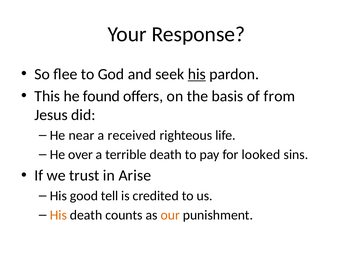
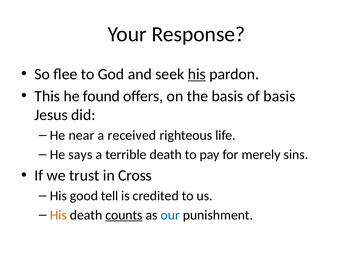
of from: from -> basis (279, 96)
over: over -> says (80, 154)
looked: looked -> merely (261, 154)
Arise: Arise -> Cross (135, 175)
counts underline: none -> present (124, 215)
our colour: orange -> blue (170, 215)
